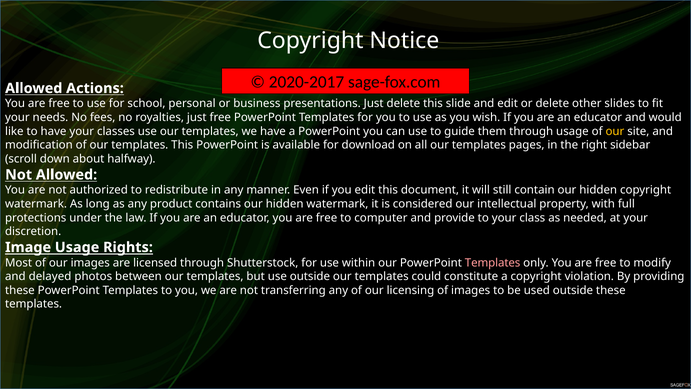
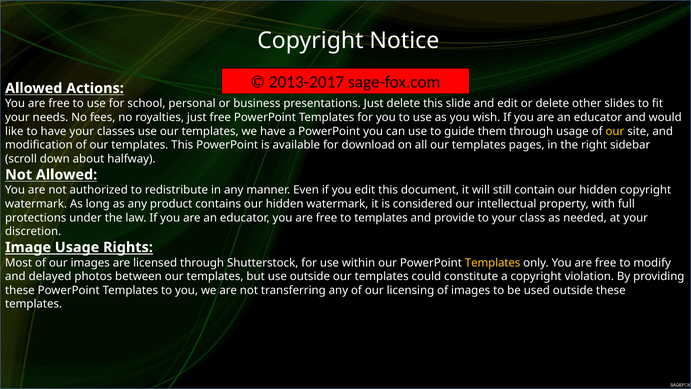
2020-2017: 2020-2017 -> 2013-2017 (306, 82)
to computer: computer -> templates (381, 218)
Templates colour: pink -> yellow (493, 262)
